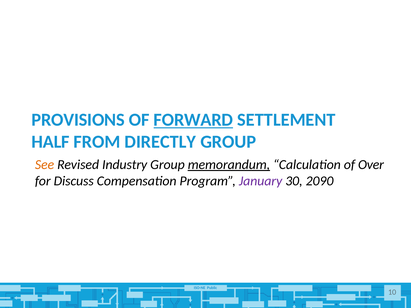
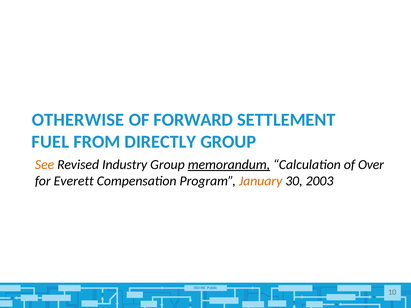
PROVISIONS: PROVISIONS -> OTHERWISE (78, 120)
FORWARD underline: present -> none (193, 120)
HALF: HALF -> FUEL (50, 142)
Discuss: Discuss -> Everett (74, 181)
January colour: purple -> orange (261, 181)
2090: 2090 -> 2003 (320, 181)
